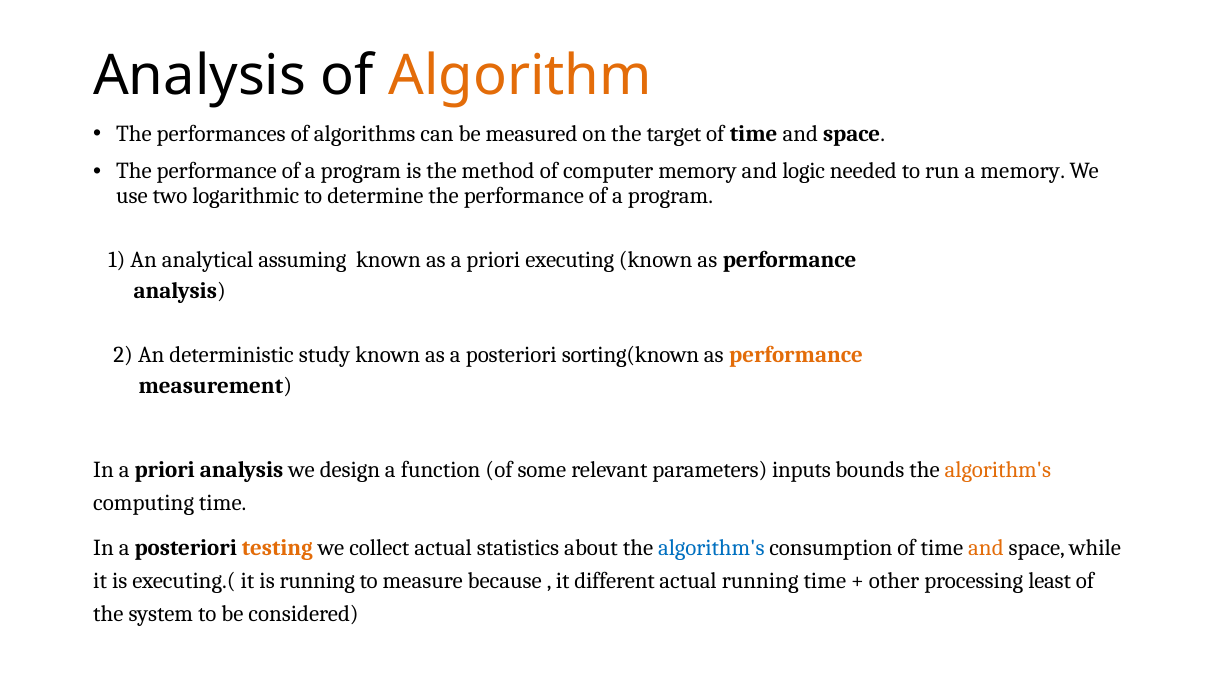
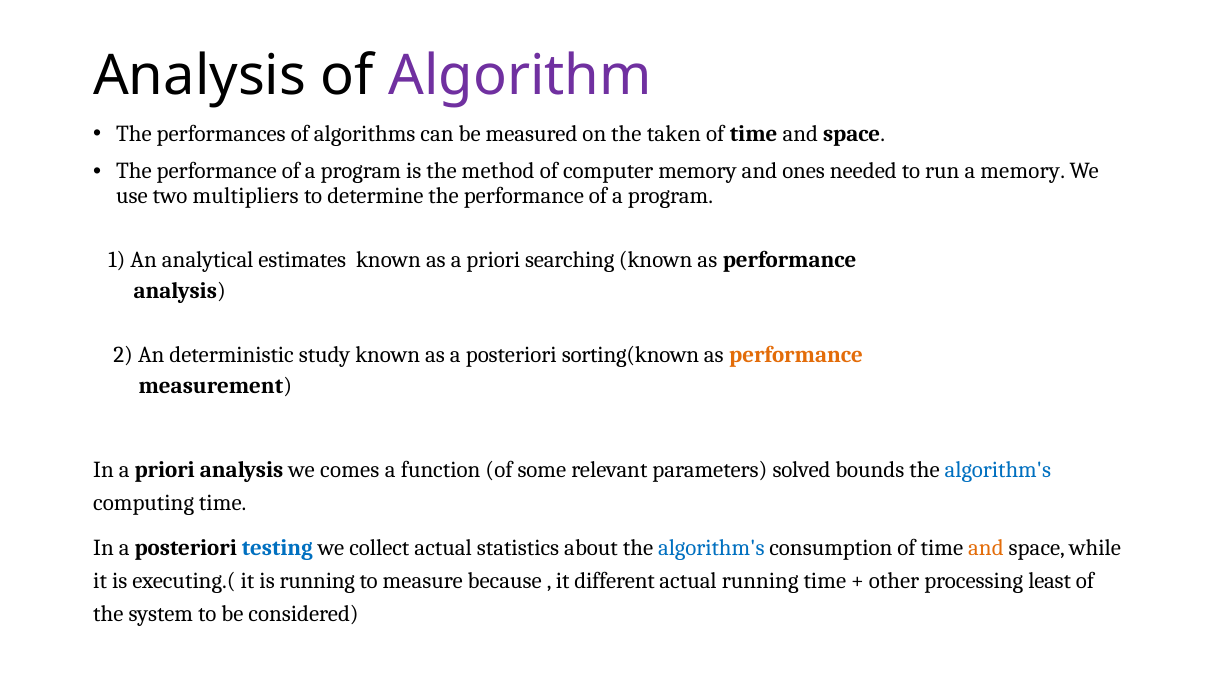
Algorithm colour: orange -> purple (520, 76)
target: target -> taken (674, 134)
logic: logic -> ones (804, 171)
logarithmic: logarithmic -> multipliers (246, 196)
assuming: assuming -> estimates (302, 260)
executing: executing -> searching (570, 260)
design: design -> comes (350, 470)
inputs: inputs -> solved (801, 470)
algorithm's colour: orange -> blue (998, 470)
testing colour: orange -> blue (277, 548)
